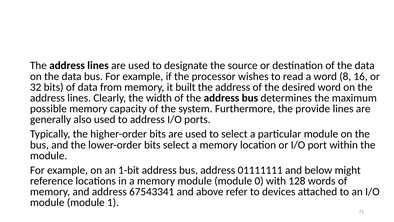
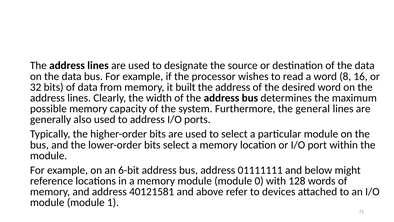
provide: provide -> general (313, 109)
1-bit: 1-bit -> 6-bit (129, 170)
67543341: 67543341 -> 40121581 (152, 191)
